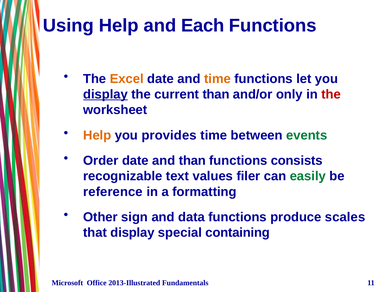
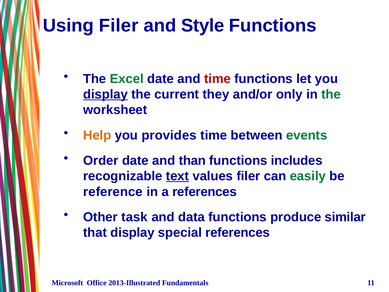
Using Help: Help -> Filer (119, 26)
Each: Each -> Style (203, 26)
Excel colour: orange -> green (127, 79)
time colour: orange -> red (217, 79)
current than: than -> they (216, 94)
the colour: red -> green (331, 94)
consists: consists -> includes (297, 160)
text underline: none -> present (177, 176)
a formatting: formatting -> references (205, 192)
sign: sign -> task (135, 217)
scales: scales -> similar (345, 217)
special containing: containing -> references (238, 232)
